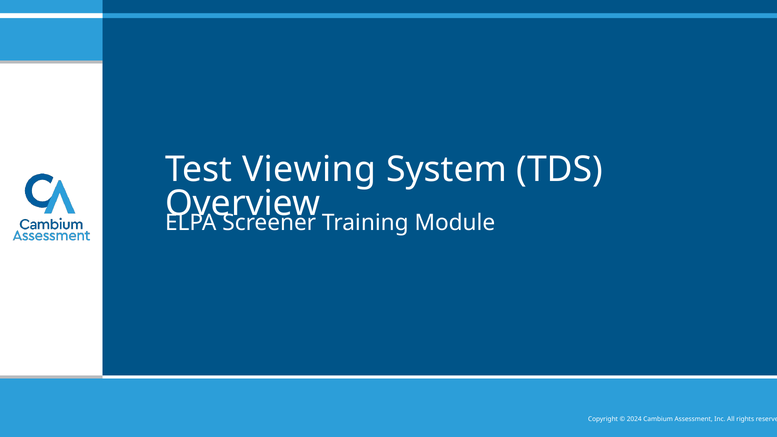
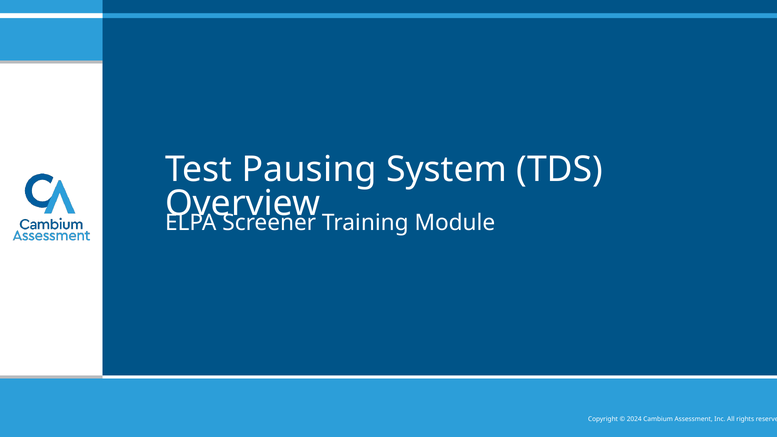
Viewing: Viewing -> Pausing (309, 169)
